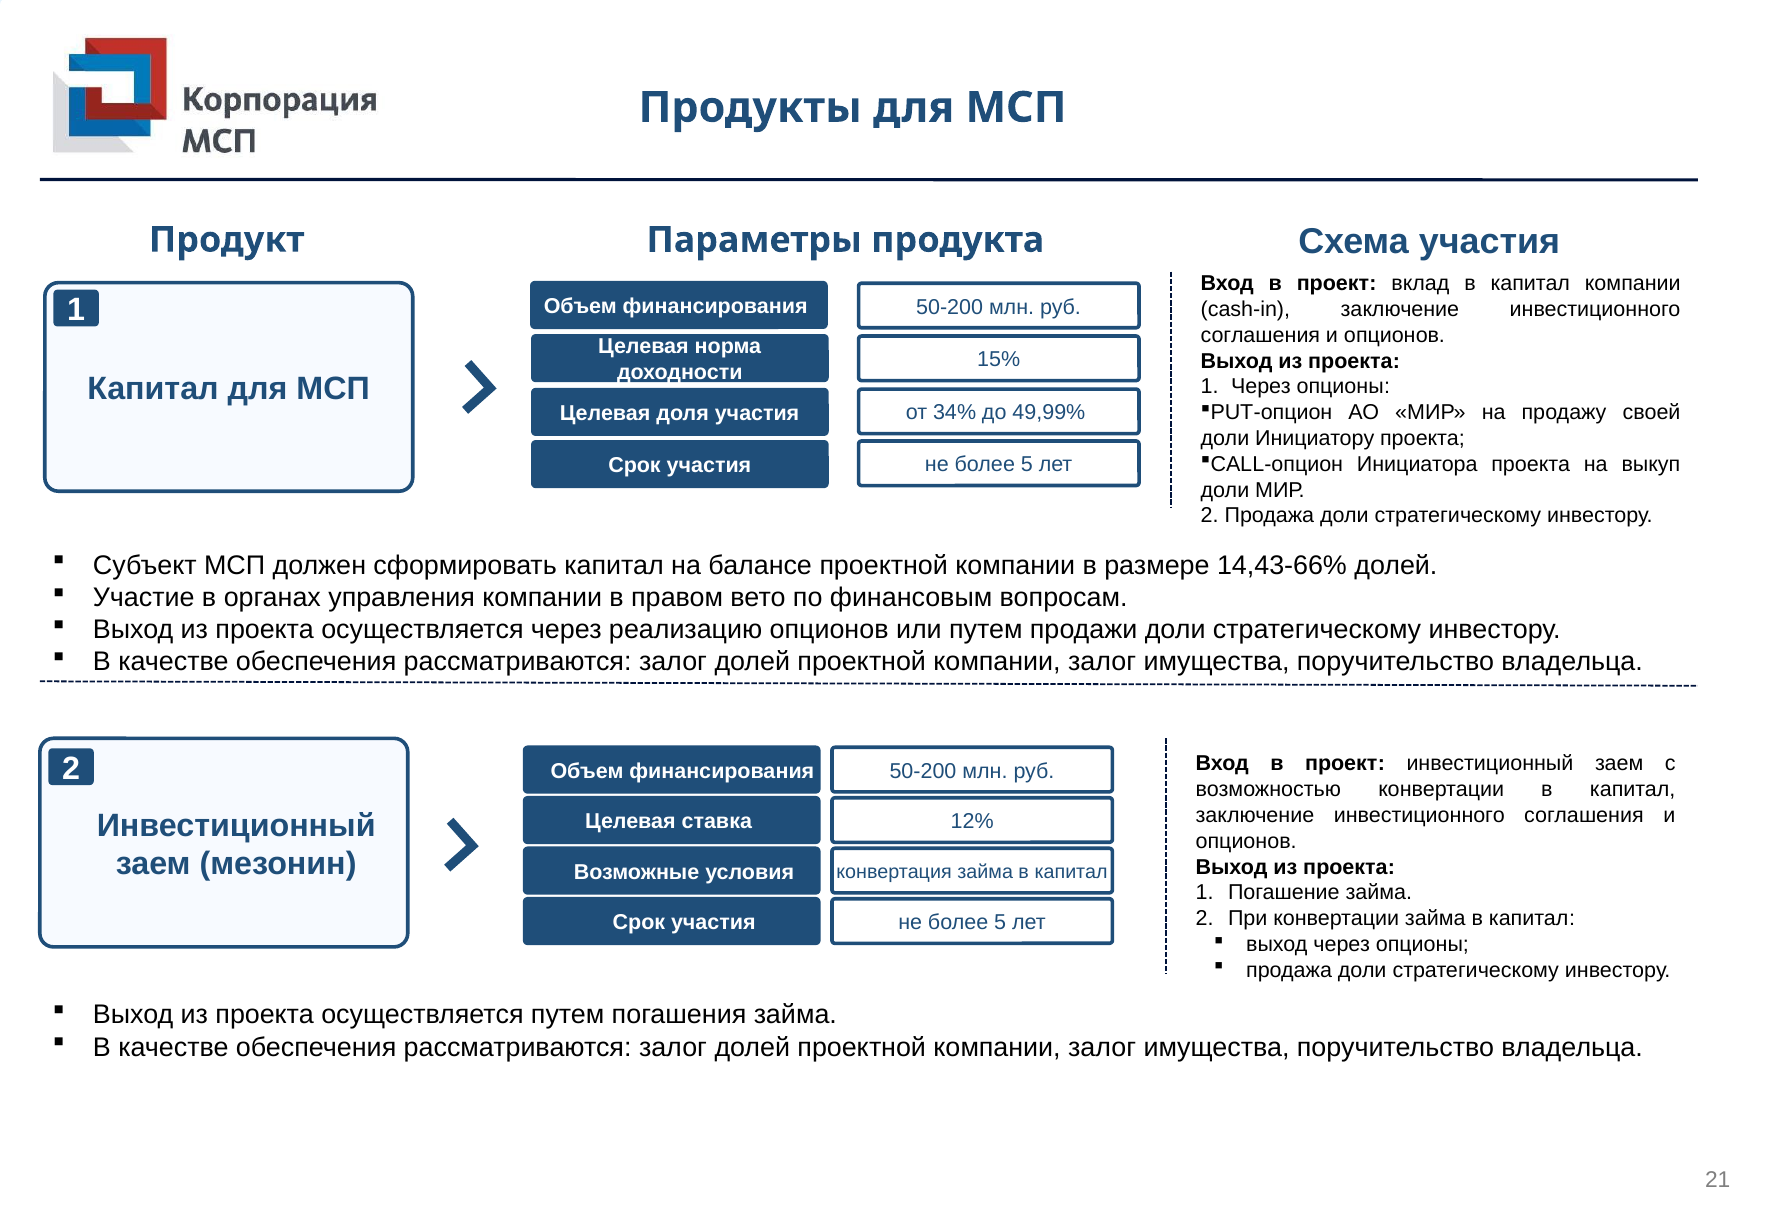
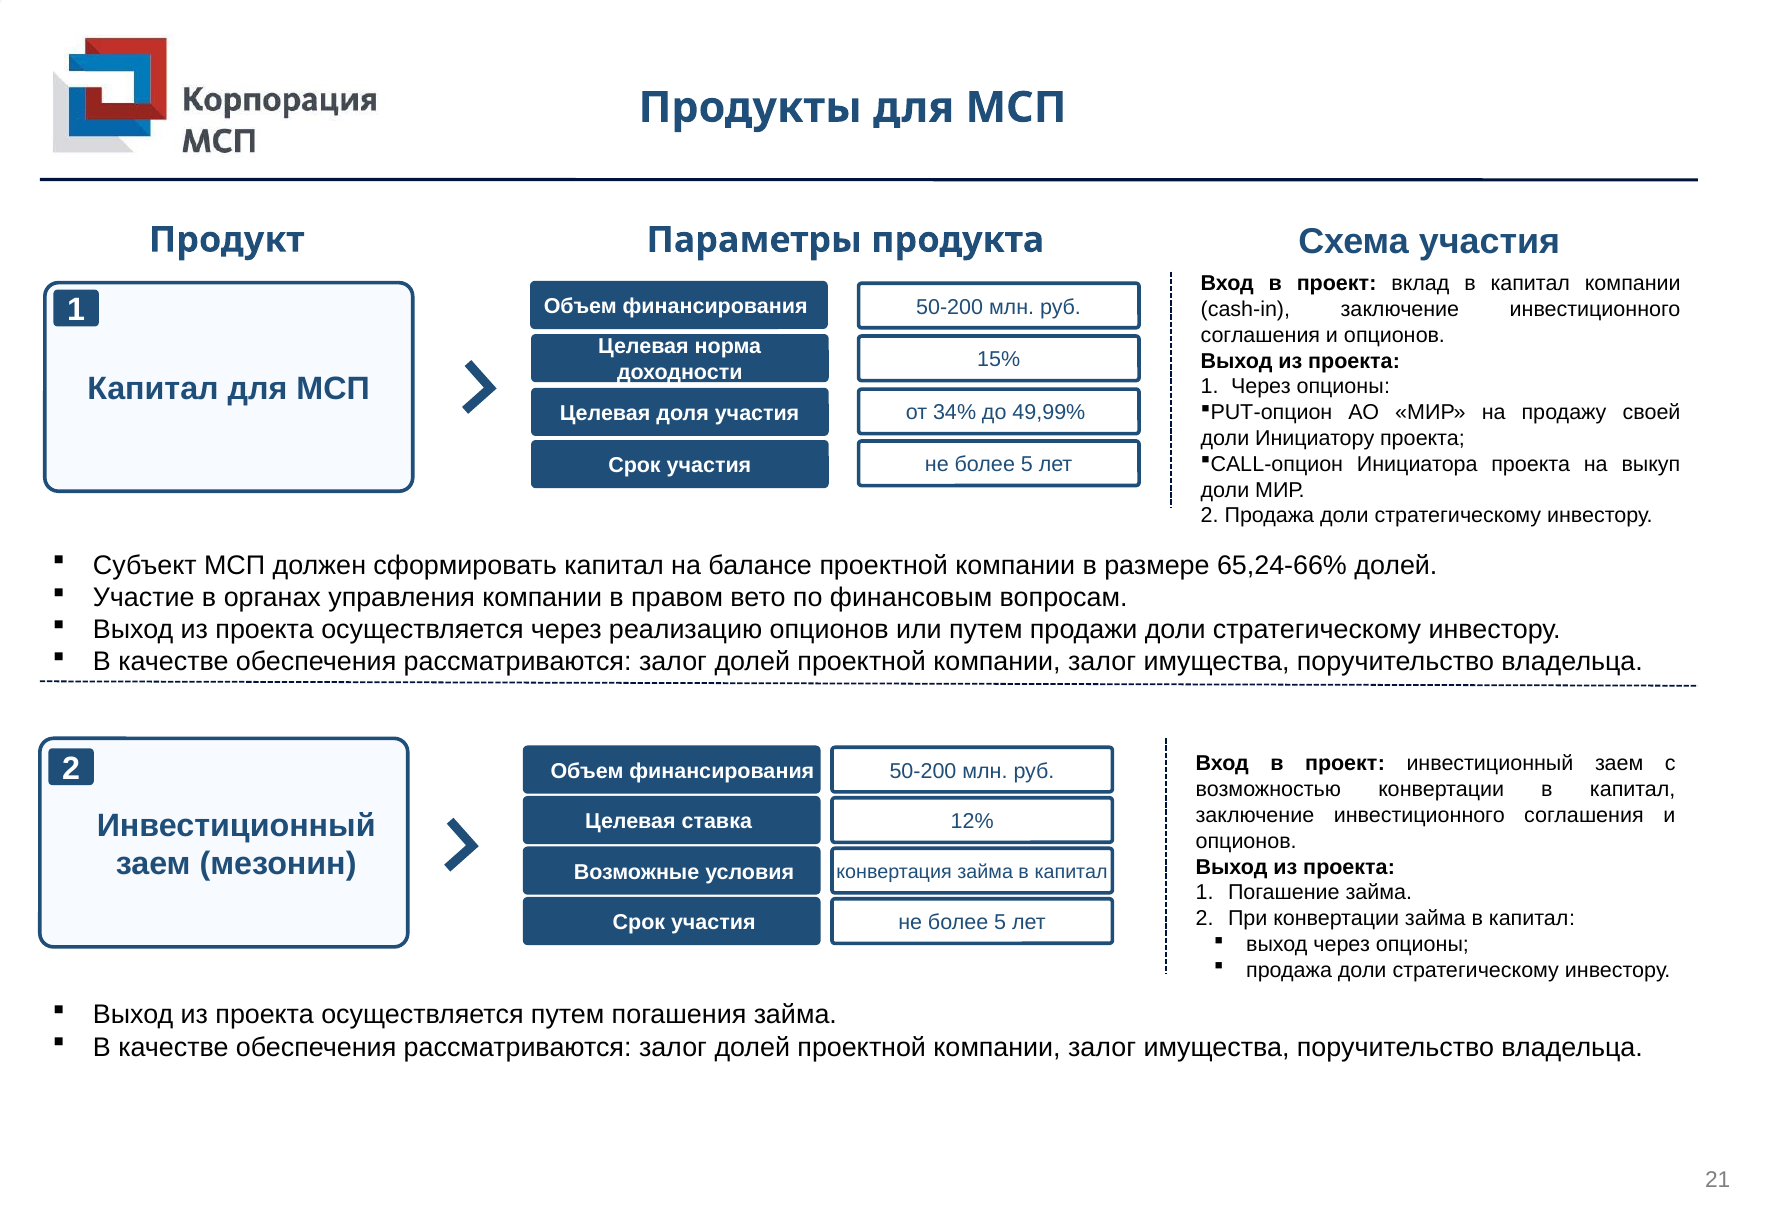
14,43-66%: 14,43-66% -> 65,24-66% (1282, 565)
